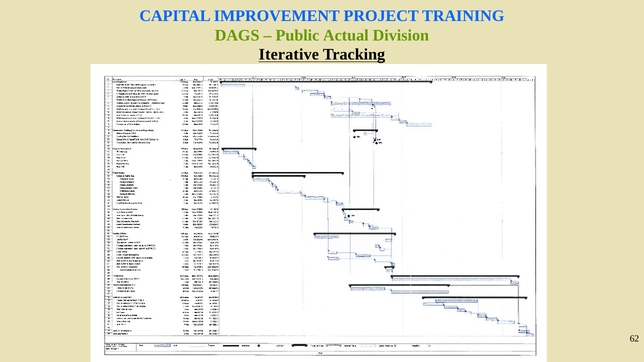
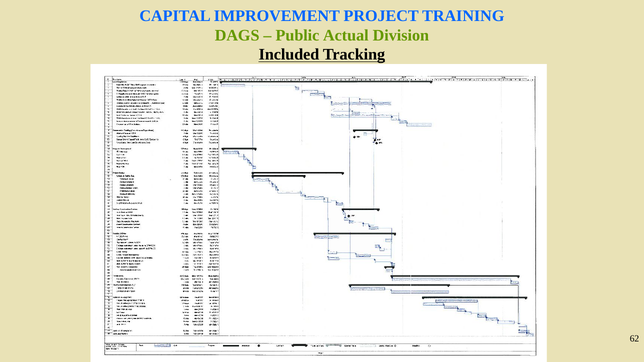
Iterative: Iterative -> Included (289, 55)
